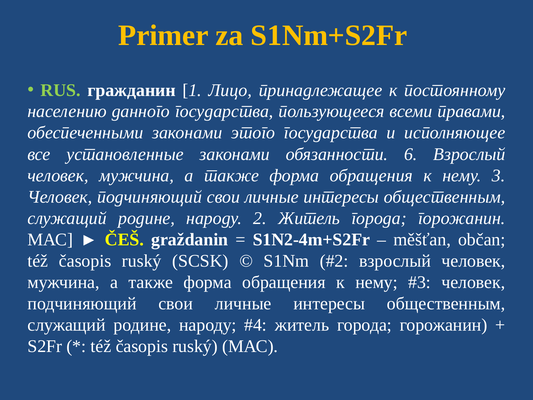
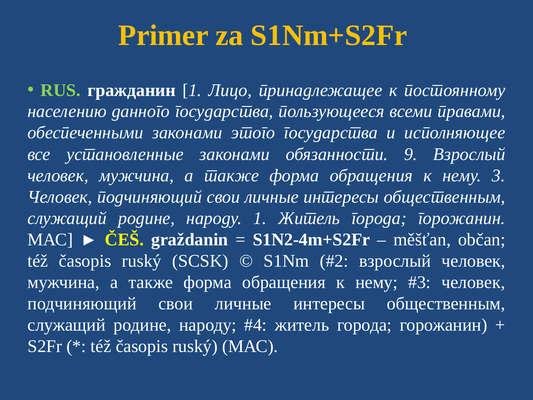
6: 6 -> 9 (411, 154)
народу 2: 2 -> 1 (260, 218)
